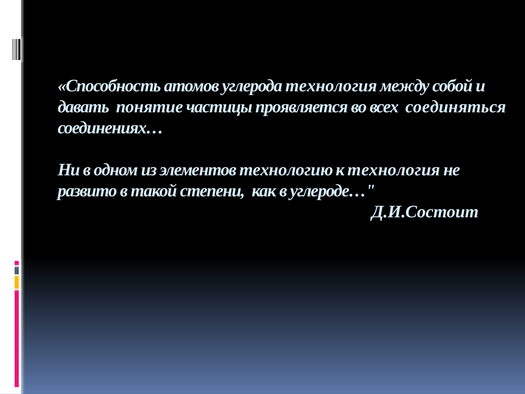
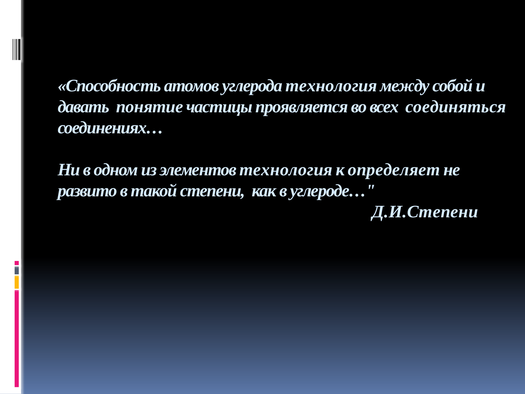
элементов технологию: технологию -> технология (286, 170)
к технология: технология -> определяет (394, 170)
Д.И.Состоит: Д.И.Состоит -> Д.И.Степени (425, 212)
